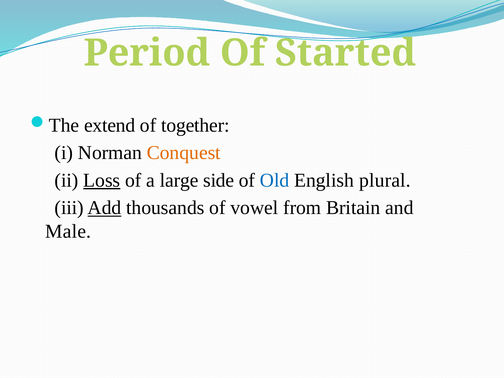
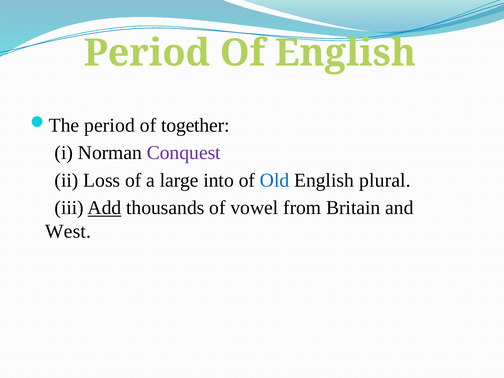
Of Started: Started -> English (345, 53)
extend: extend -> period (109, 125)
Conquest colour: orange -> purple (184, 153)
Loss underline: present -> none (102, 180)
side: side -> into (219, 180)
Male: Male -> West (68, 231)
